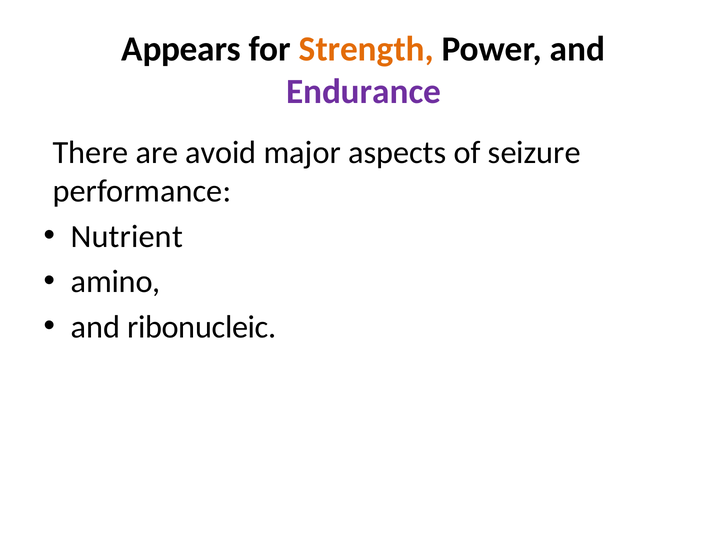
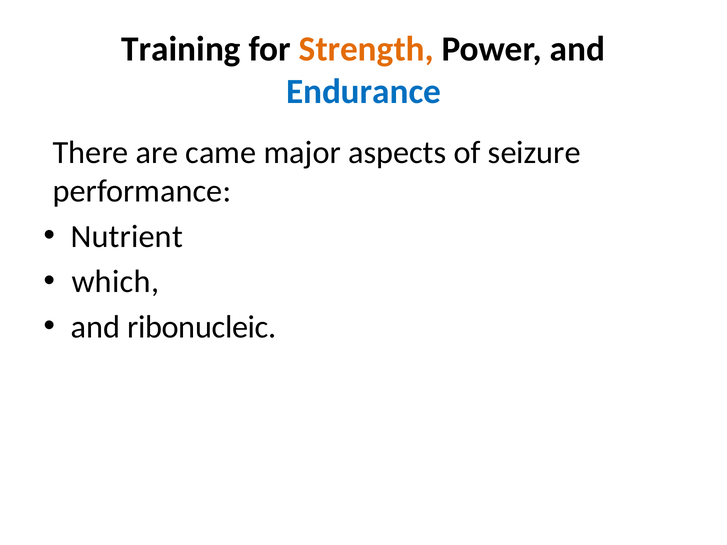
Appears: Appears -> Training (181, 49)
Endurance colour: purple -> blue (364, 92)
avoid: avoid -> came (221, 153)
amino: amino -> which (115, 282)
